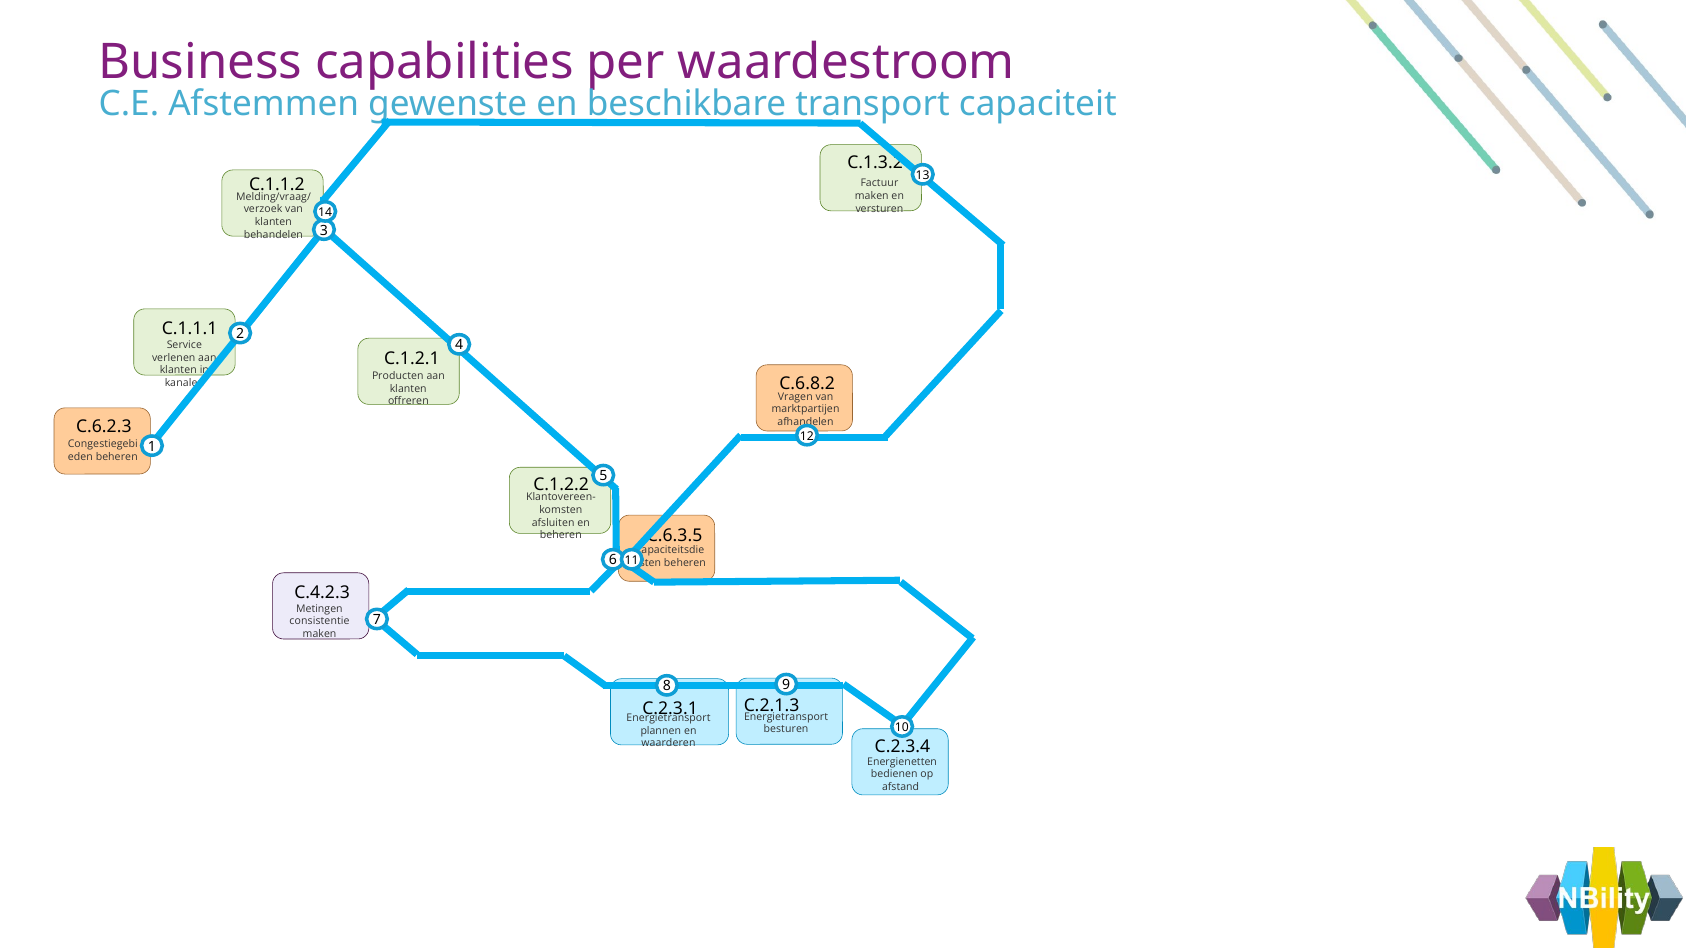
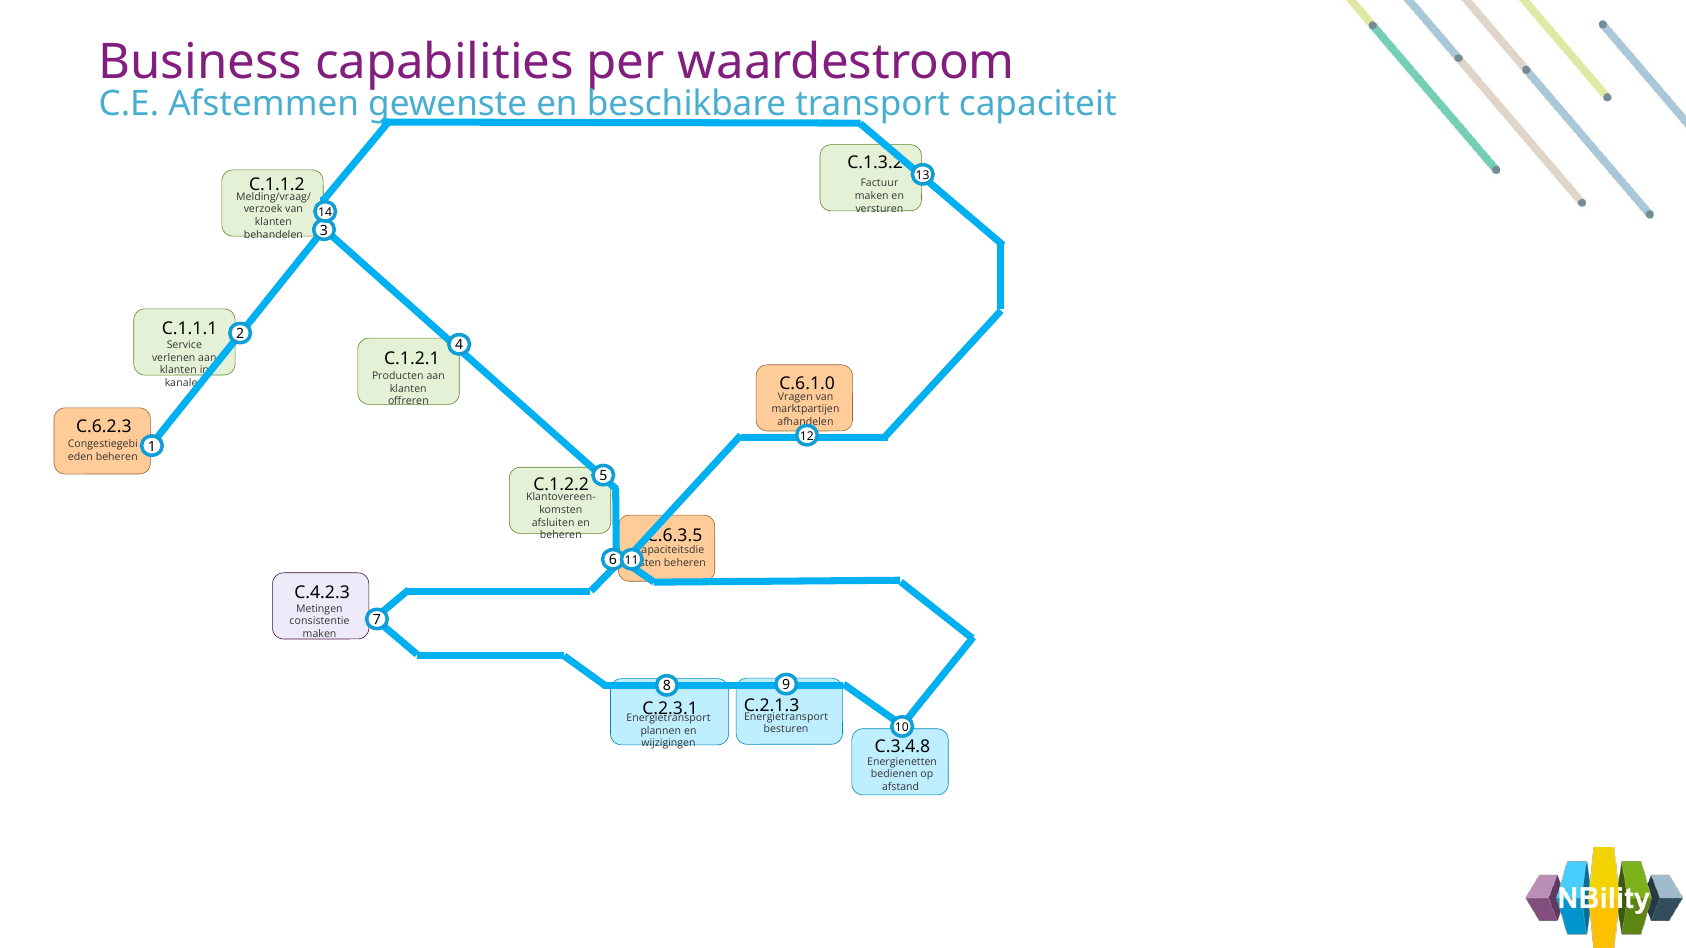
C.6.8.2: C.6.8.2 -> C.6.1.0 (807, 384)
waarderen: waarderen -> wijzigingen (668, 744)
C.2.3.4: C.2.3.4 -> C.3.4.8 (903, 747)
